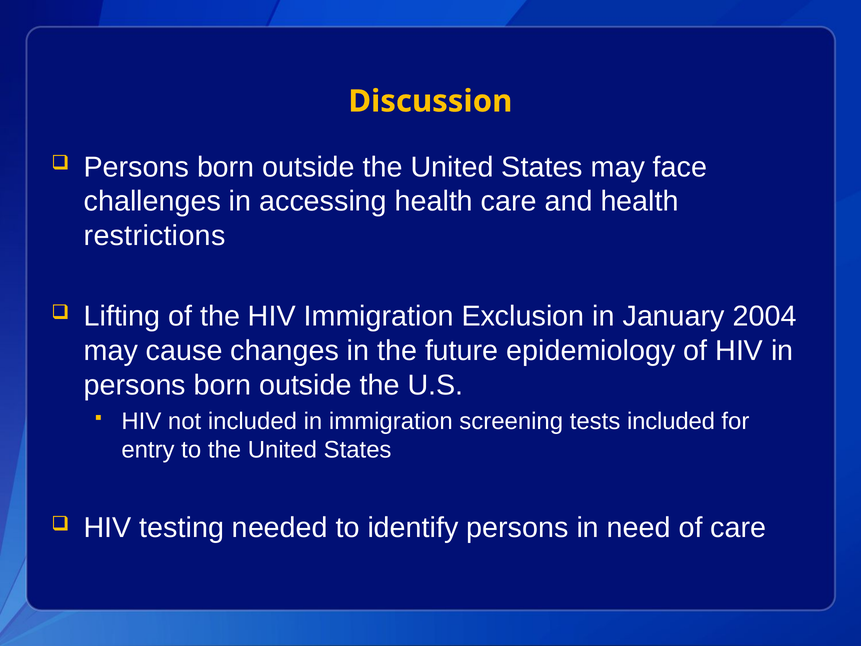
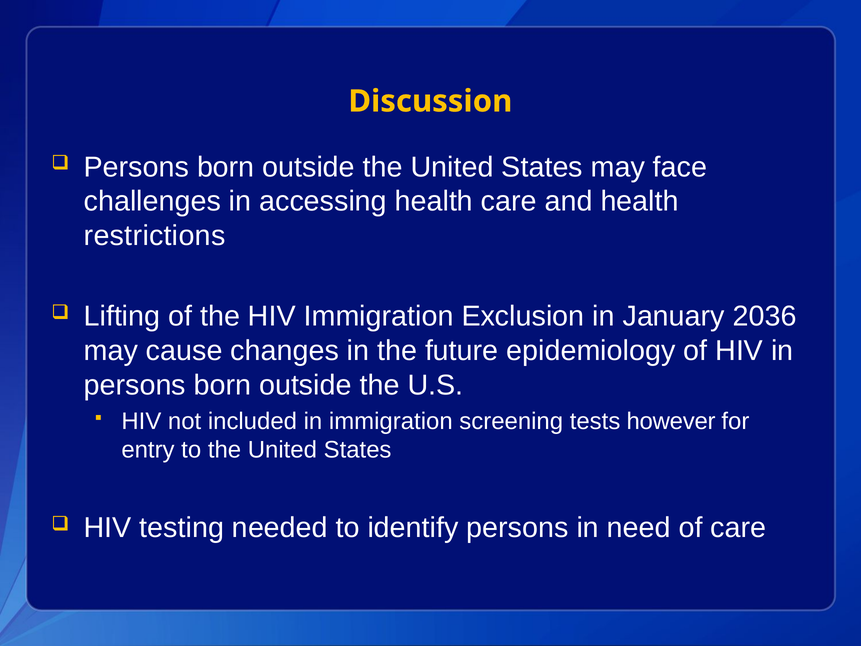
2004: 2004 -> 2036 (765, 316)
tests included: included -> however (671, 421)
